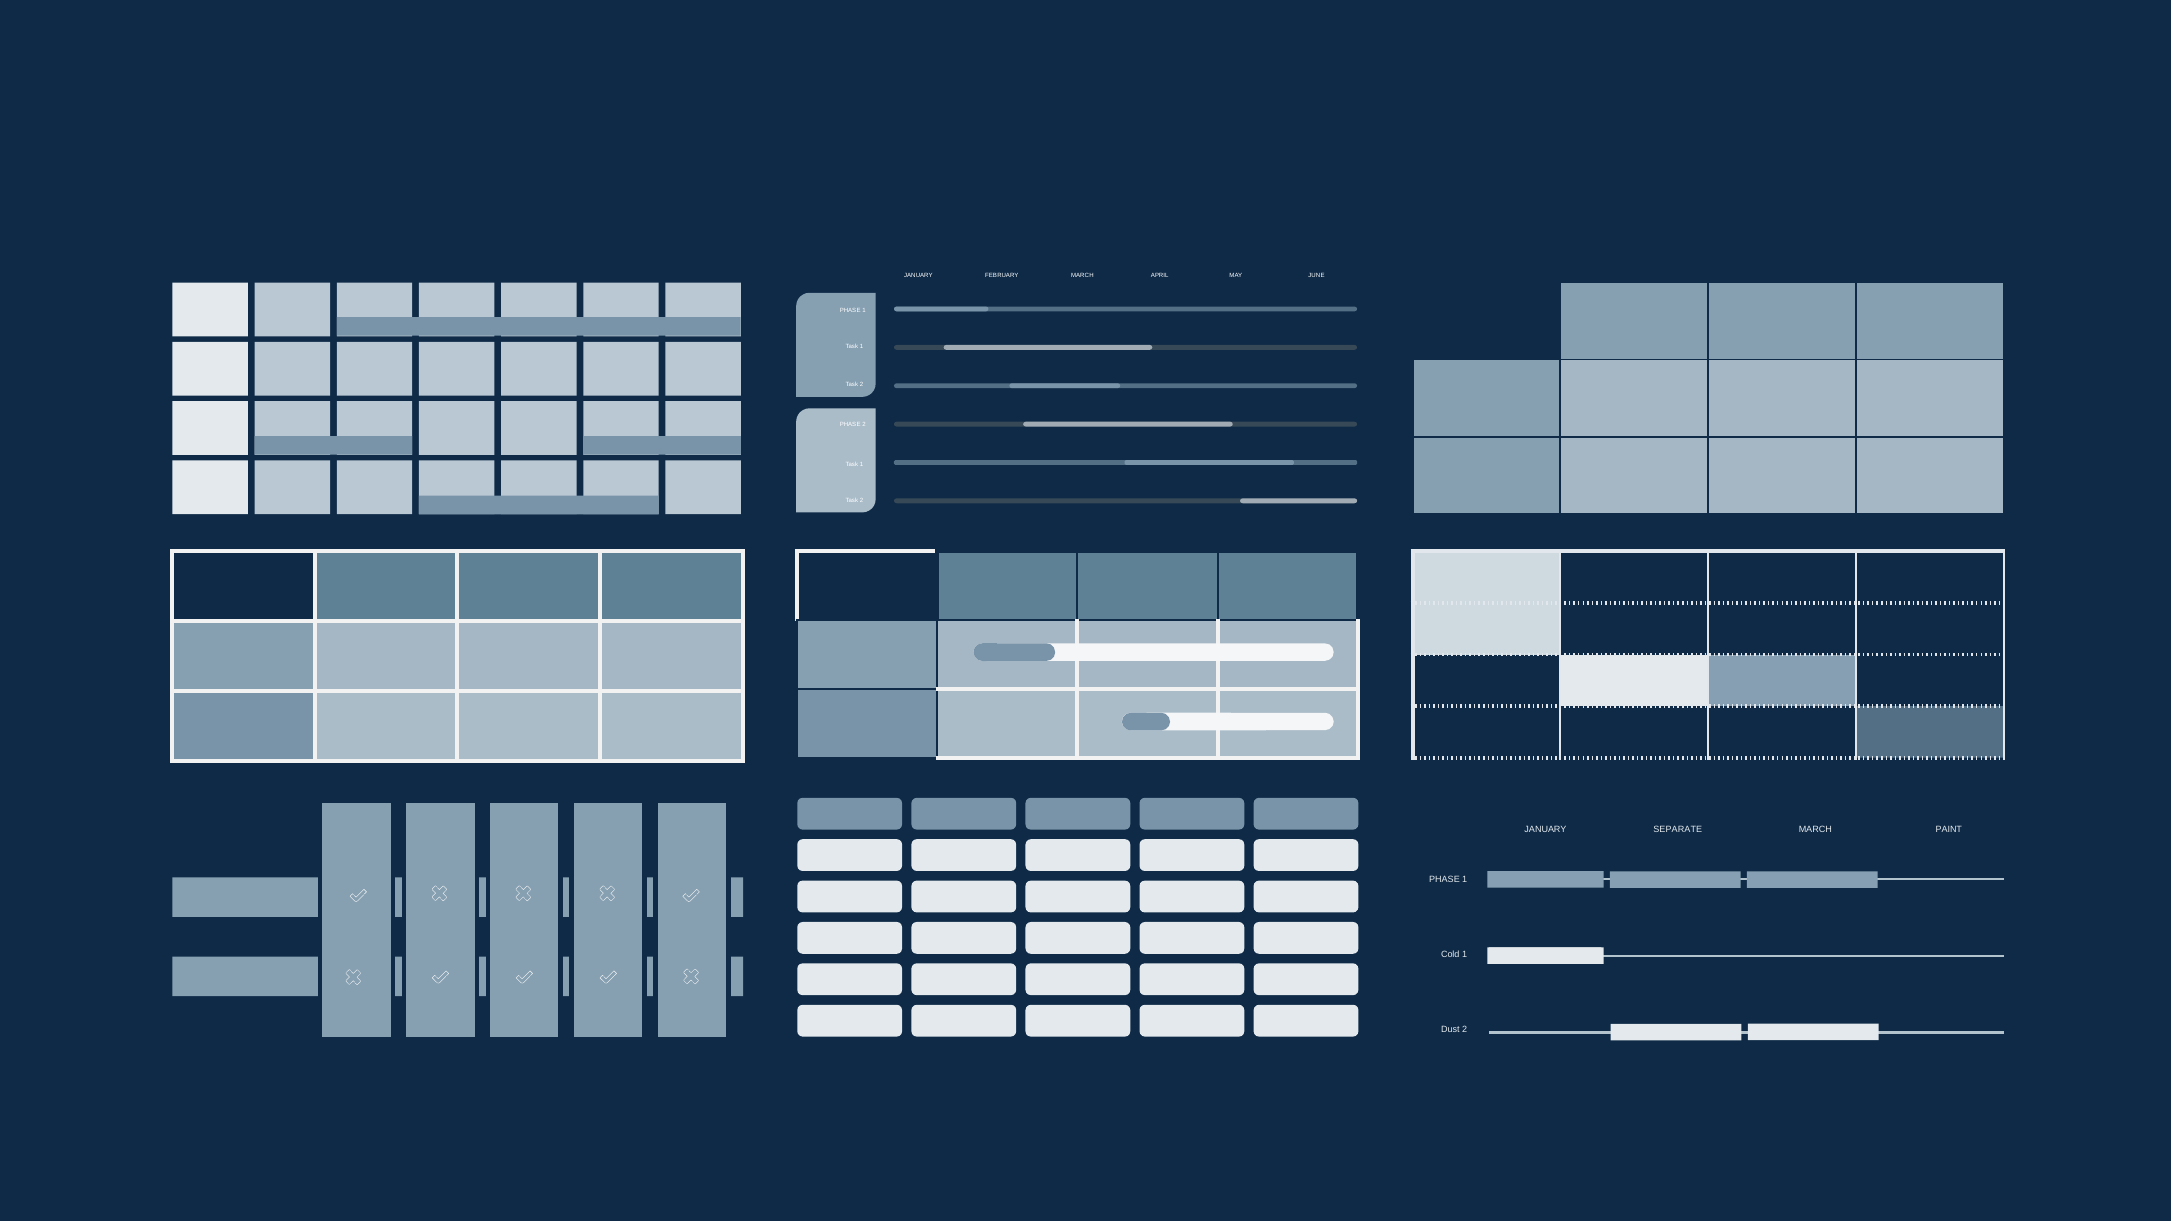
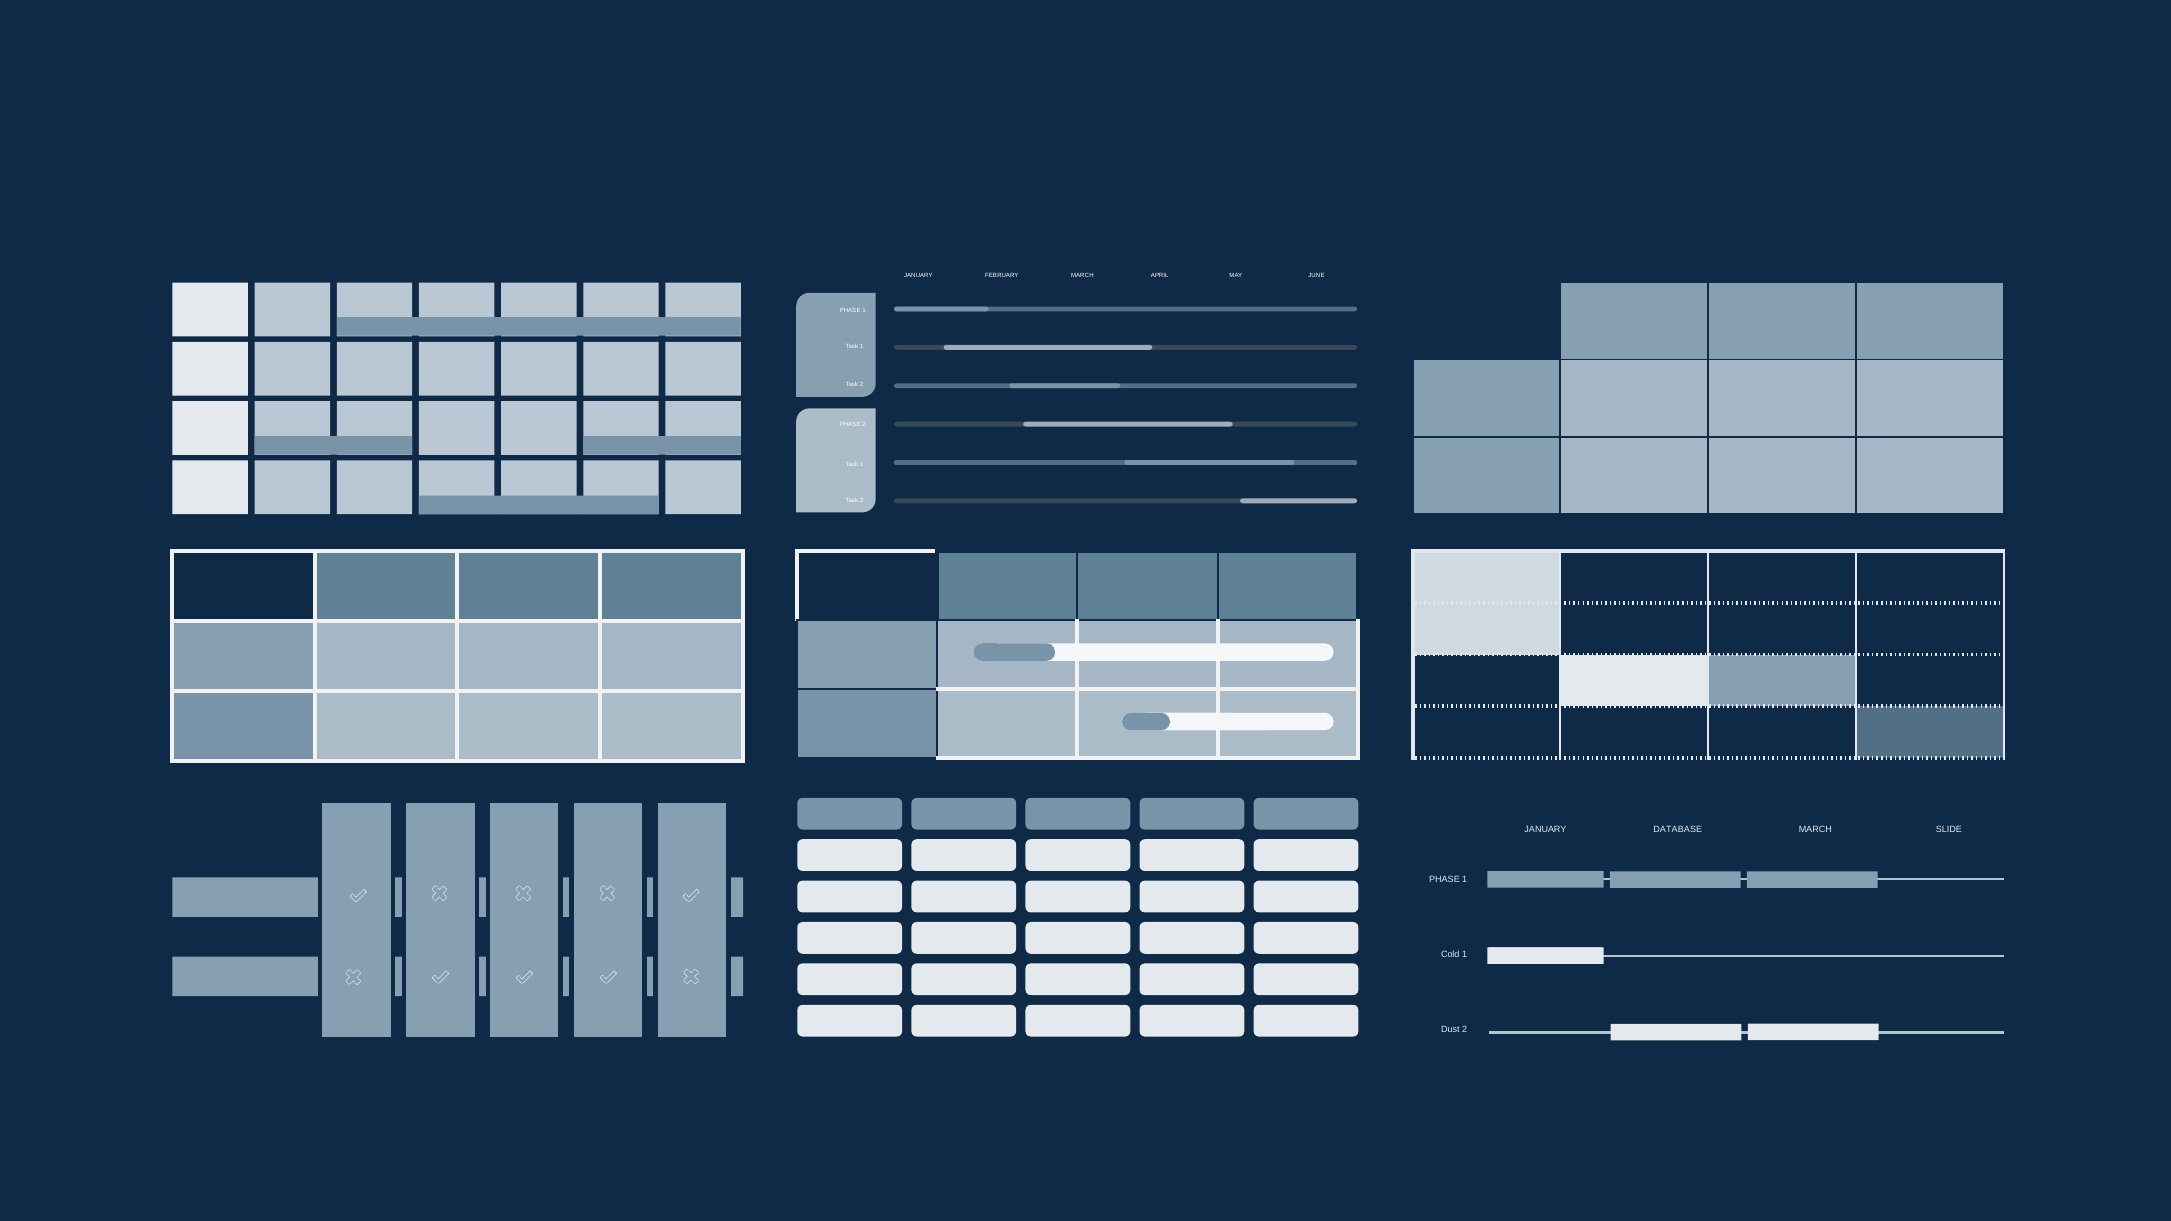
SEPARATE: SEPARATE -> DATABASE (1678, 830)
PAINT: PAINT -> SLIDE (1949, 830)
